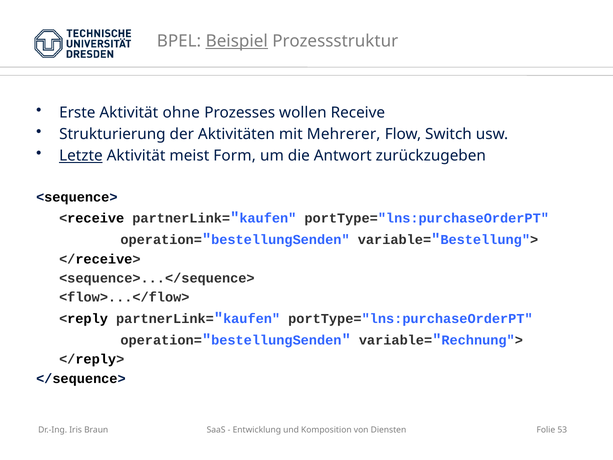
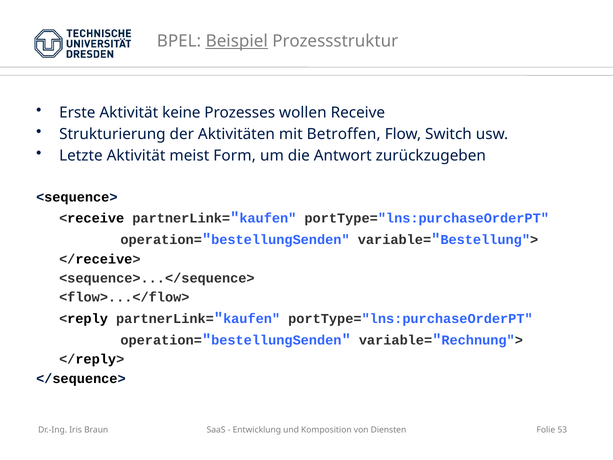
ohne: ohne -> keine (181, 113)
Mehrerer: Mehrerer -> Betroffen (344, 134)
Letzte underline: present -> none (81, 156)
